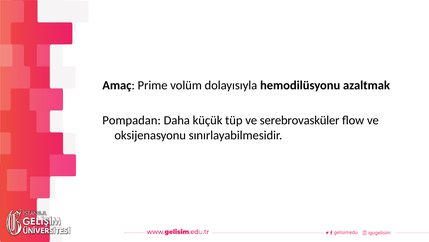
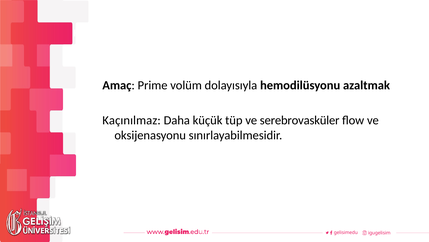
Pompadan: Pompadan -> Kaçınılmaz (132, 120)
